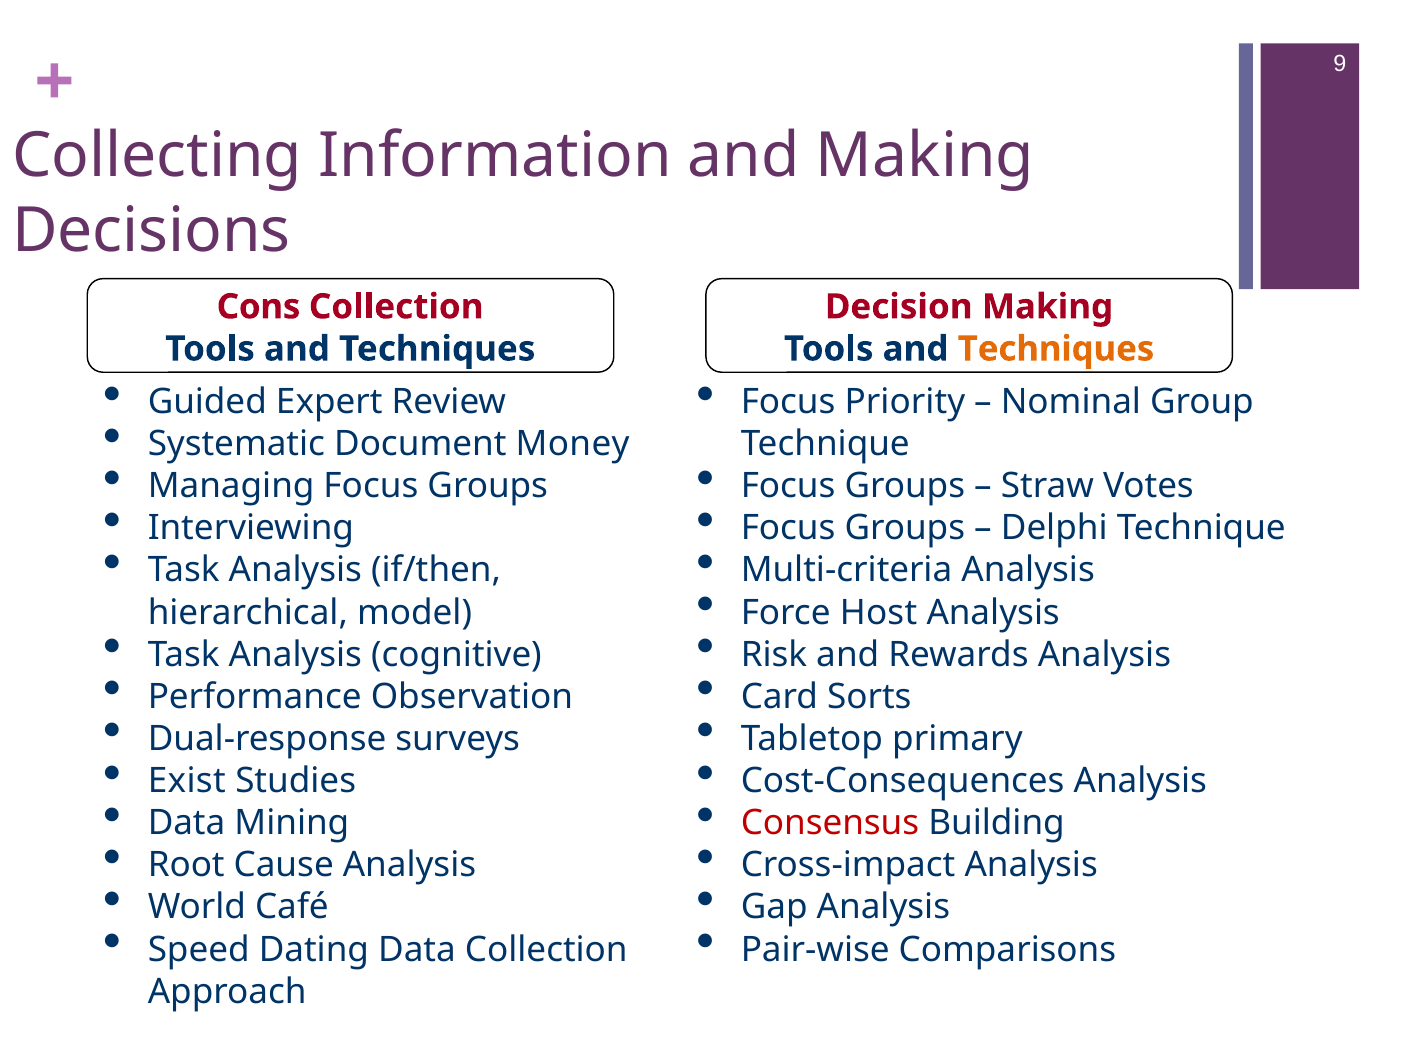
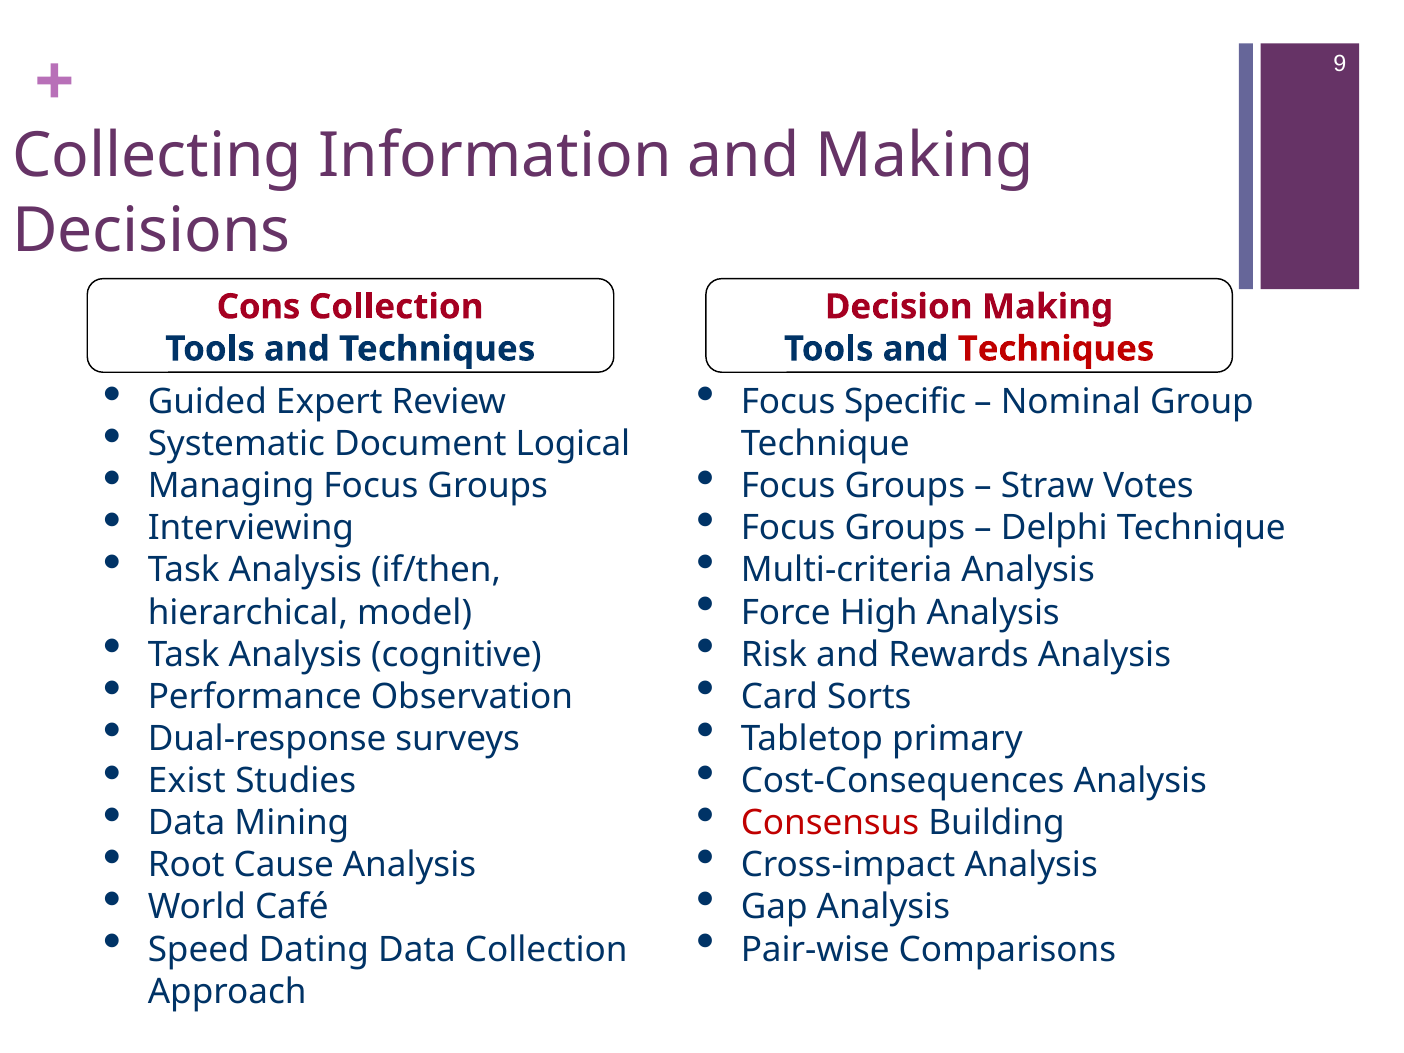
Techniques colour: orange -> red (1056, 349)
Priority: Priority -> Specific (905, 402)
Money: Money -> Logical (573, 444)
Host: Host -> High (879, 613)
